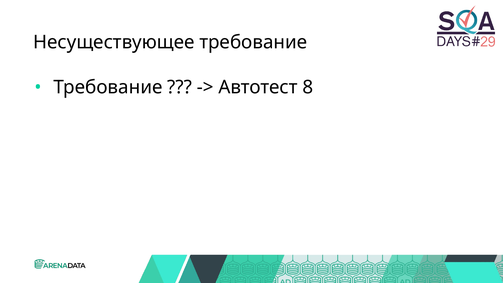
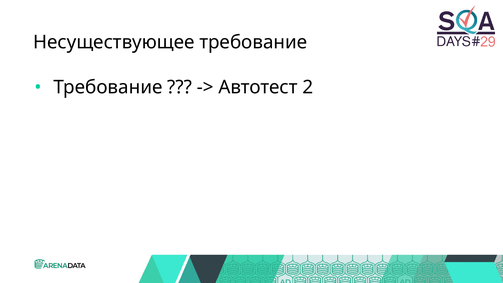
8: 8 -> 2 (308, 87)
